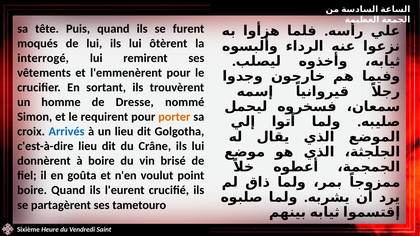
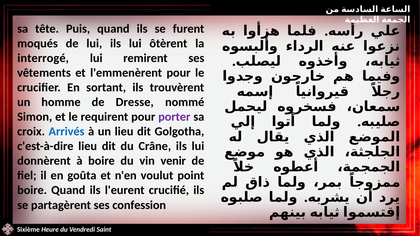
porter colour: orange -> purple (174, 117)
brisé: brisé -> venir (173, 161)
tametouro: tametouro -> confession (139, 205)
